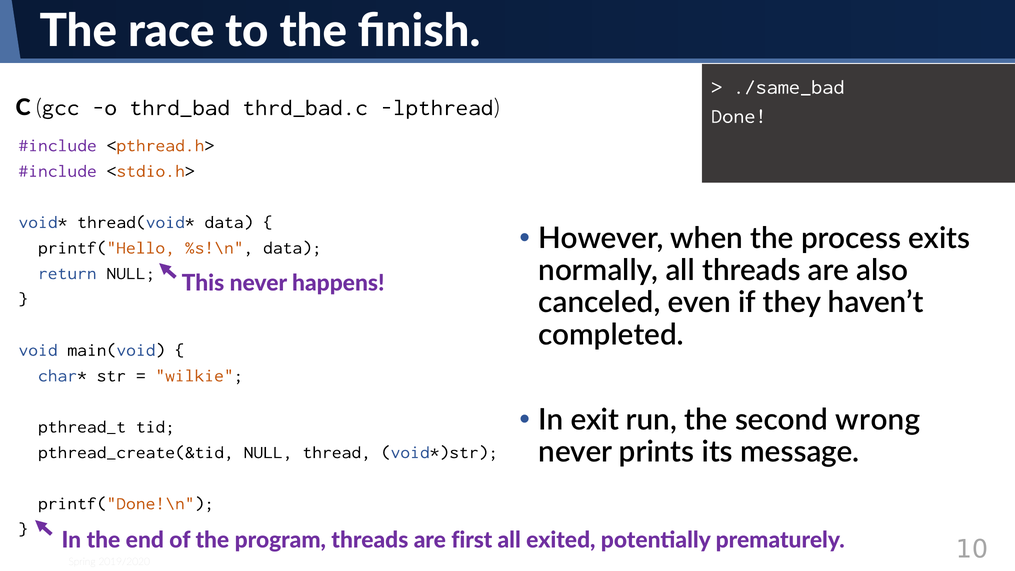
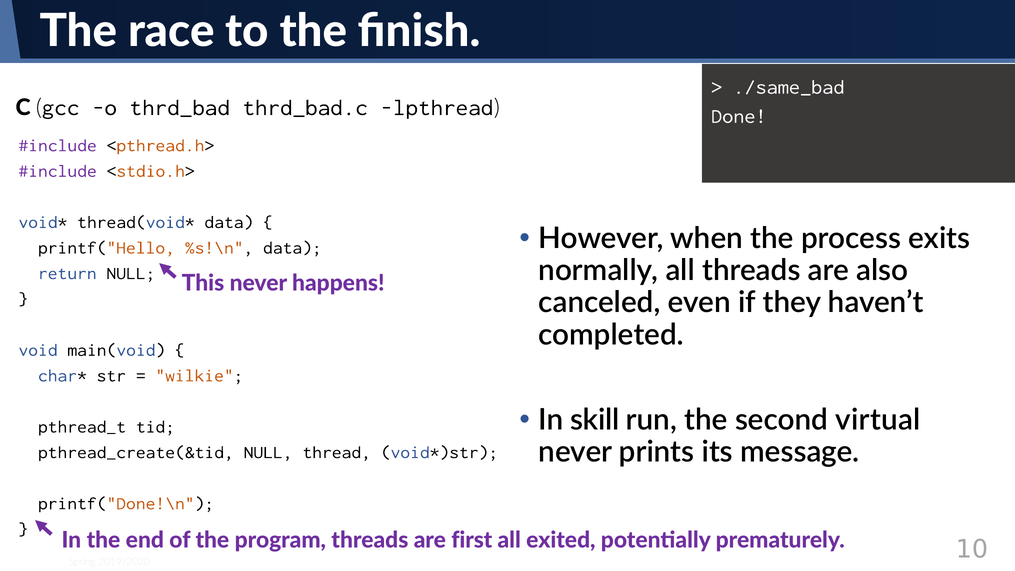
exit: exit -> skill (595, 420)
wrong: wrong -> virtual (878, 420)
